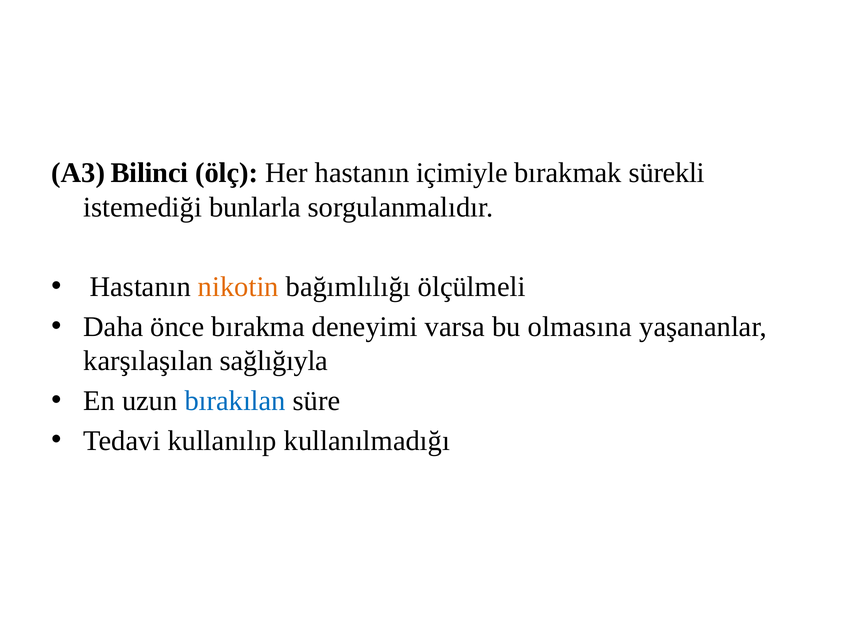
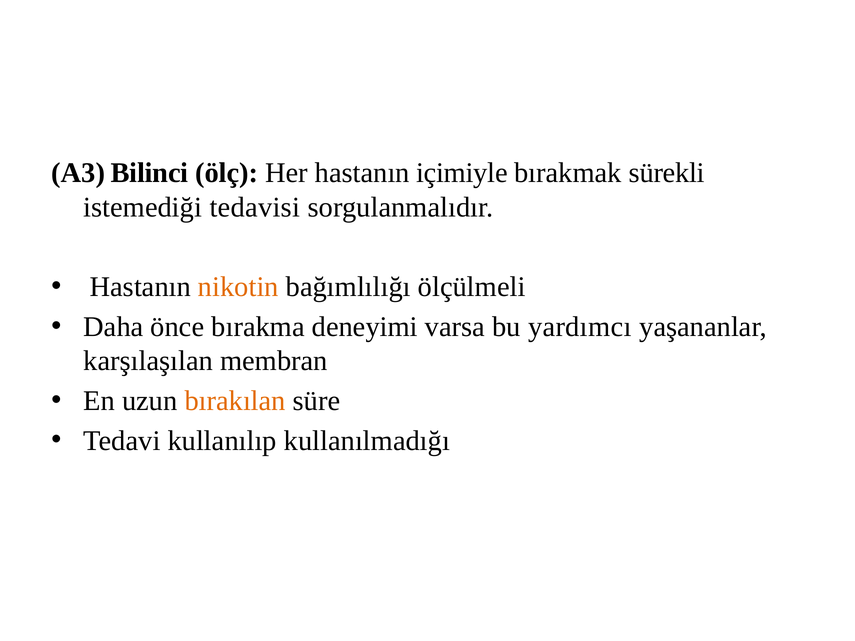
bunlarla: bunlarla -> tedavisi (255, 207)
olmasına: olmasına -> yardımcı (580, 327)
sağlığıyla: sağlığıyla -> membran (274, 361)
bırakılan colour: blue -> orange (235, 401)
